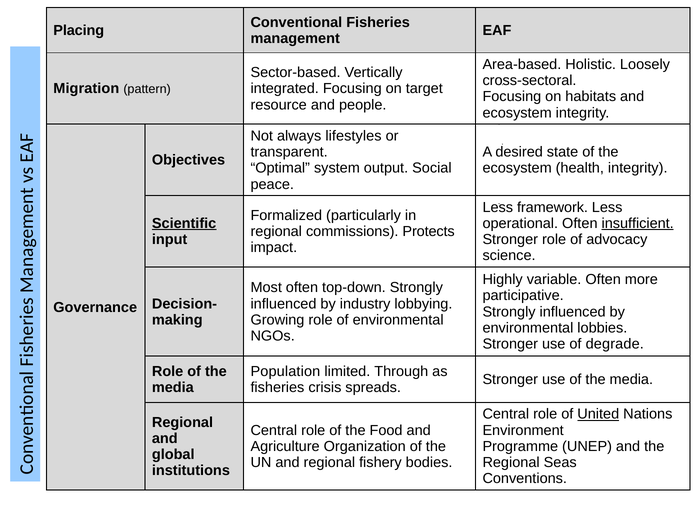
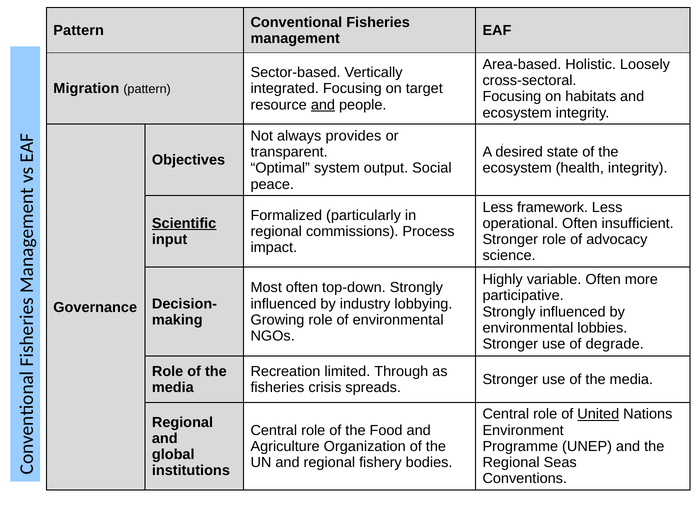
Placing: Placing -> Pattern (79, 30)
and underline: none -> present (323, 105)
lifestyles: lifestyles -> provides (353, 136)
insufficient underline: present -> none (638, 223)
Protects: Protects -> Process (429, 231)
Population: Population -> Recreation (285, 371)
